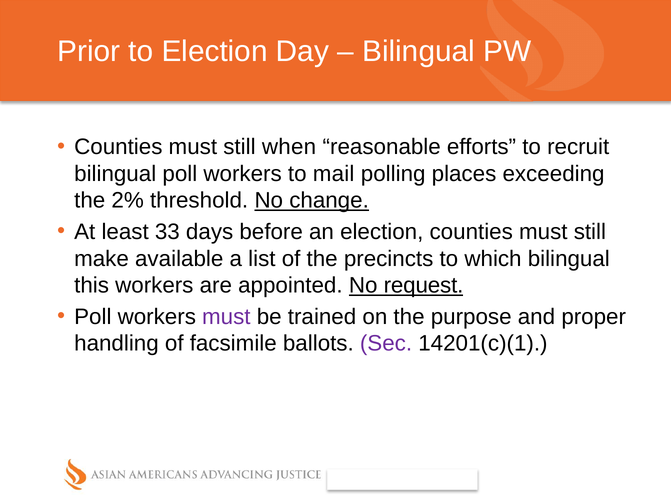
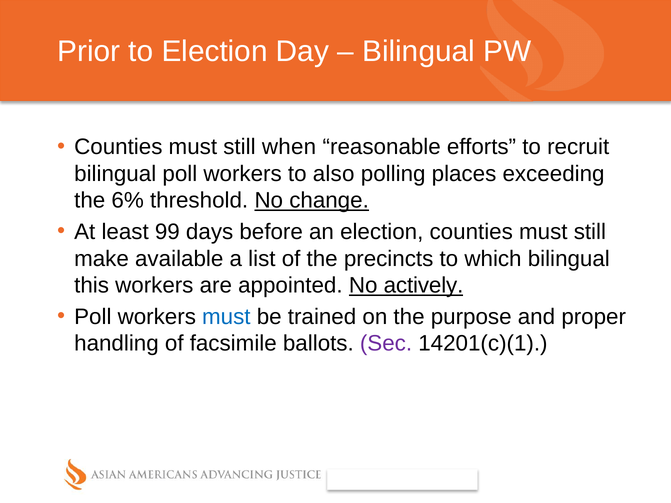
mail: mail -> also (334, 174)
2%: 2% -> 6% (128, 201)
33: 33 -> 99 (167, 232)
request: request -> actively (424, 286)
must colour: purple -> blue (226, 317)
